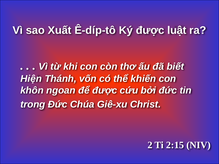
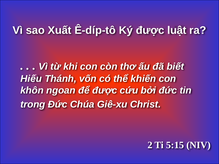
Hiện: Hiện -> Hiếu (31, 79)
2:15: 2:15 -> 5:15 (175, 145)
